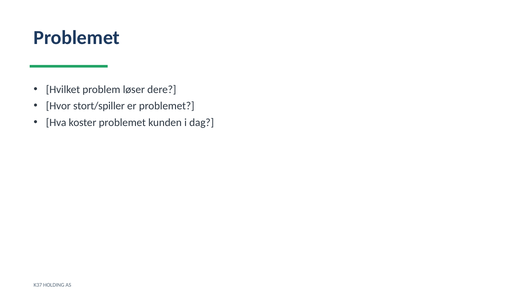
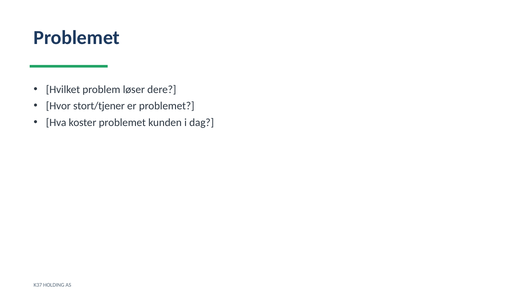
stort/spiller: stort/spiller -> stort/tjener (99, 106)
